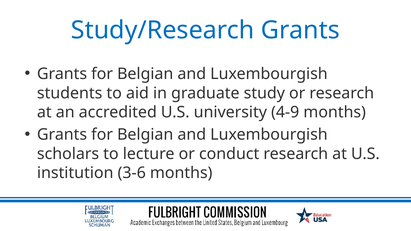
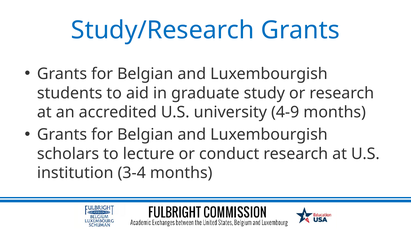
3-6: 3-6 -> 3-4 (132, 173)
